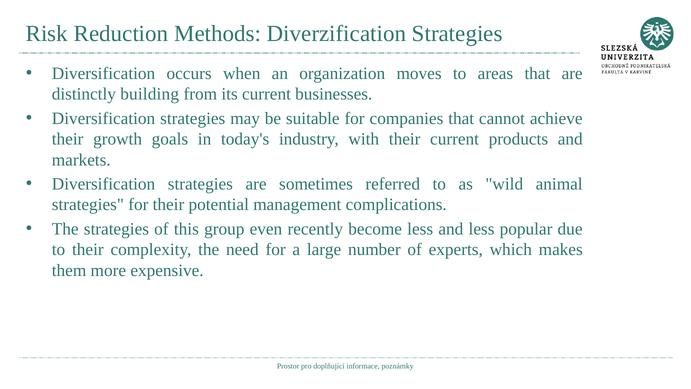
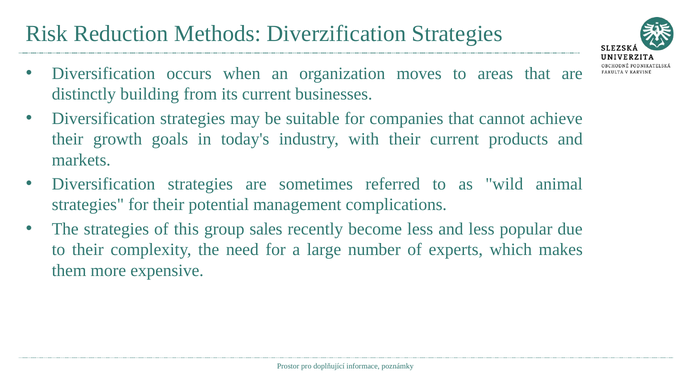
even: even -> sales (266, 229)
